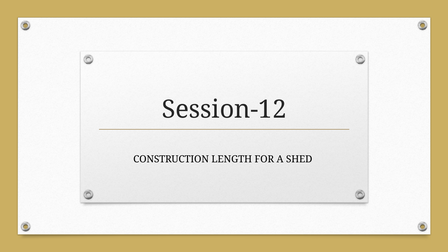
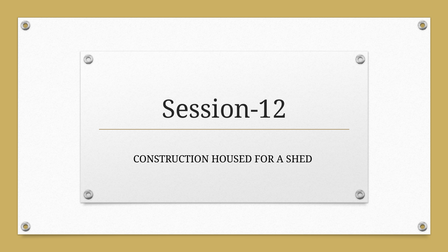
LENGTH: LENGTH -> HOUSED (232, 159)
